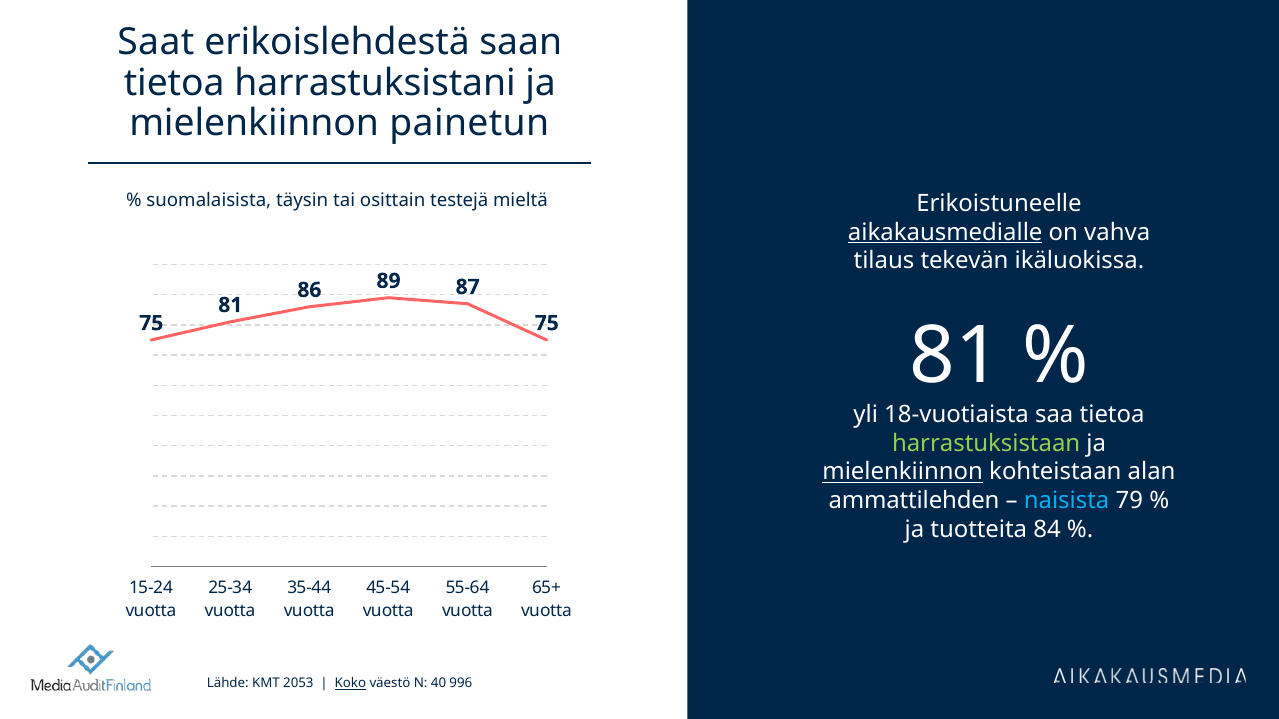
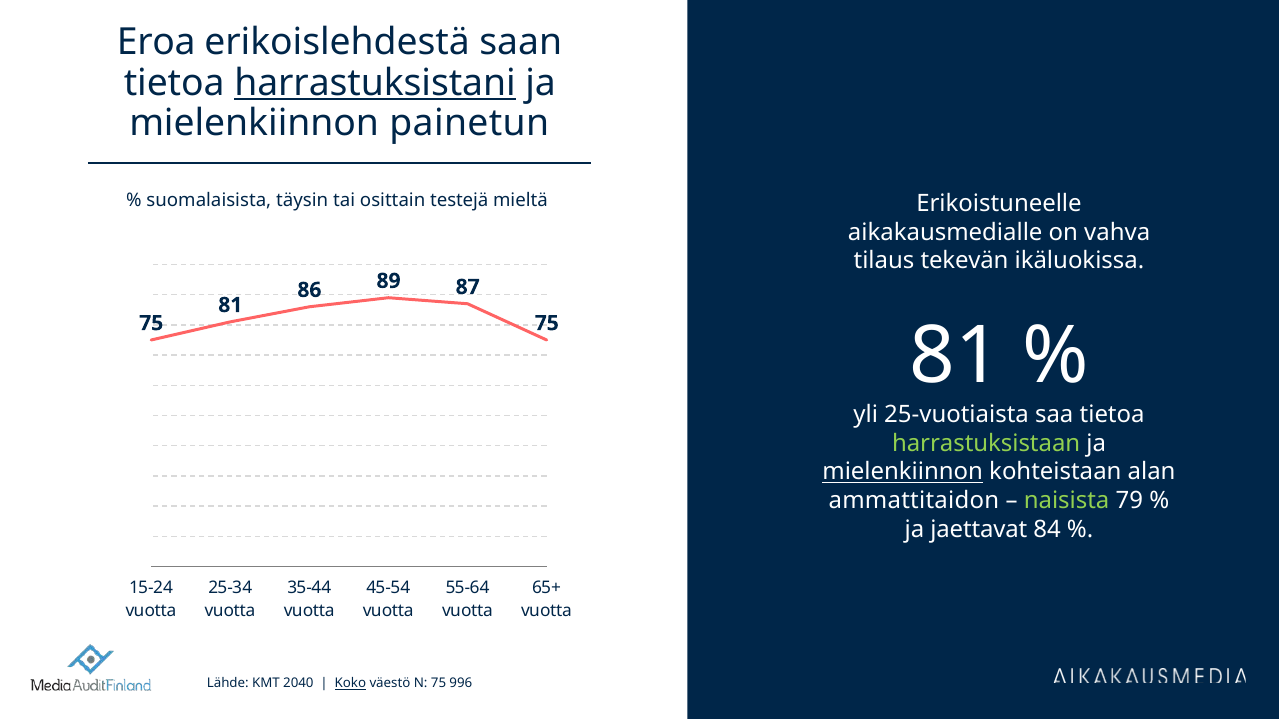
Saat: Saat -> Eroa (156, 43)
harrastuksistani underline: none -> present (375, 83)
aikakausmedialle underline: present -> none (945, 232)
18-vuotiaista: 18-vuotiaista -> 25-vuotiaista (957, 415)
ammattilehden: ammattilehden -> ammattitaidon (914, 501)
naisista colour: light blue -> light green (1067, 501)
tuotteita: tuotteita -> jaettavat (979, 530)
2053: 2053 -> 2040 (298, 684)
N 40: 40 -> 75 (439, 684)
